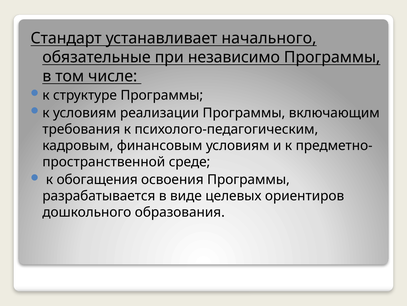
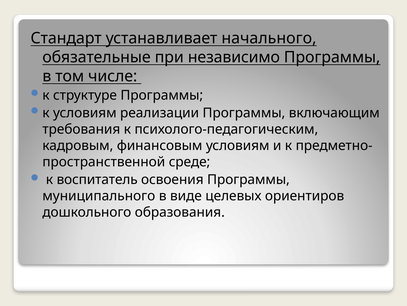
обогащения: обогащения -> воспитатель (97, 179)
разрабатывается: разрабатывается -> муниципального (99, 196)
